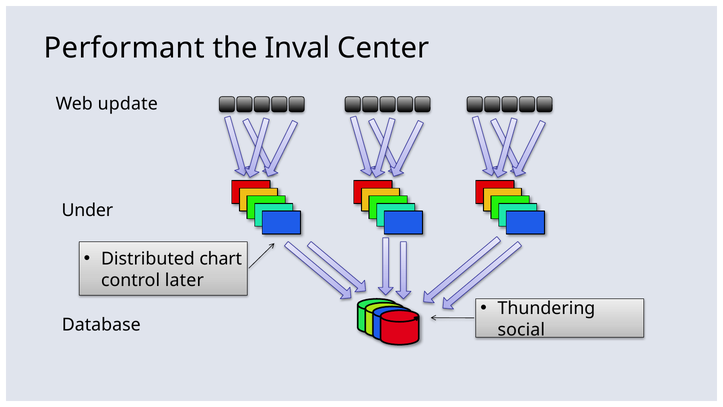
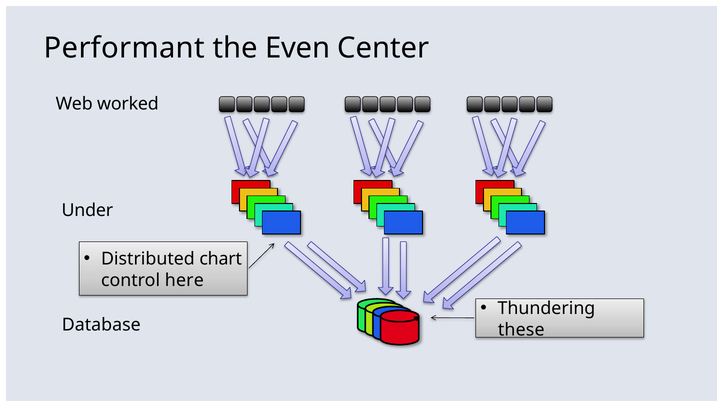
Inval: Inval -> Even (298, 48)
update: update -> worked (128, 104)
later: later -> here (184, 280)
social: social -> these (521, 330)
